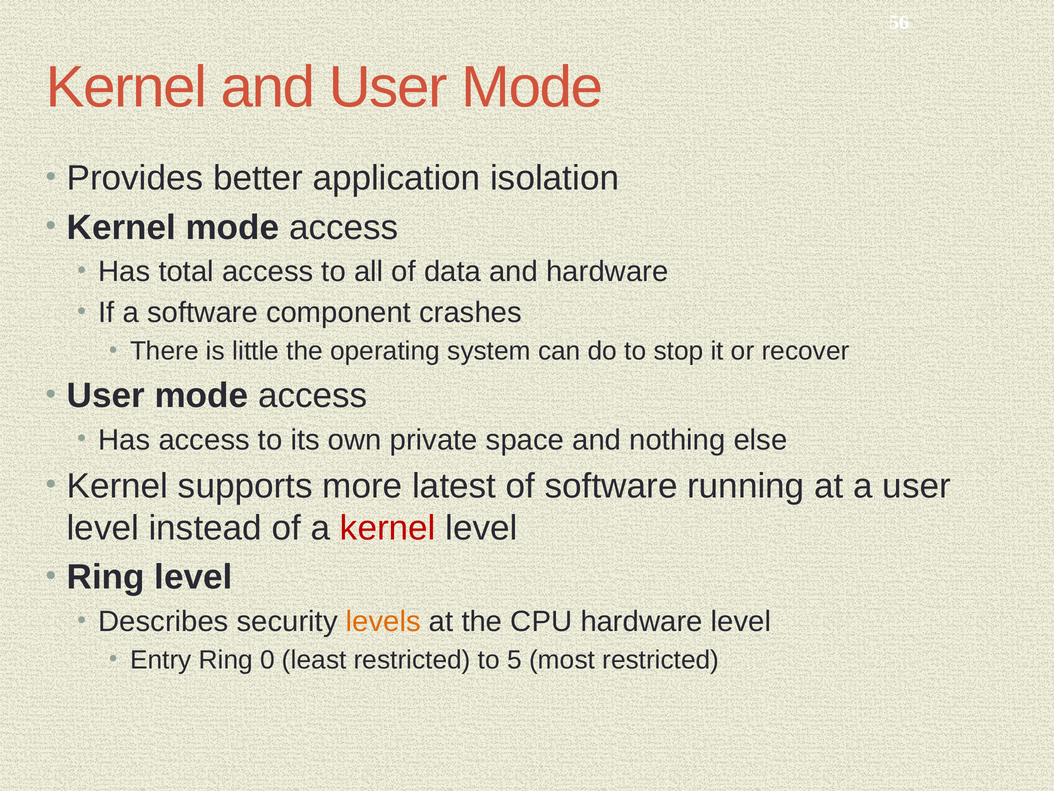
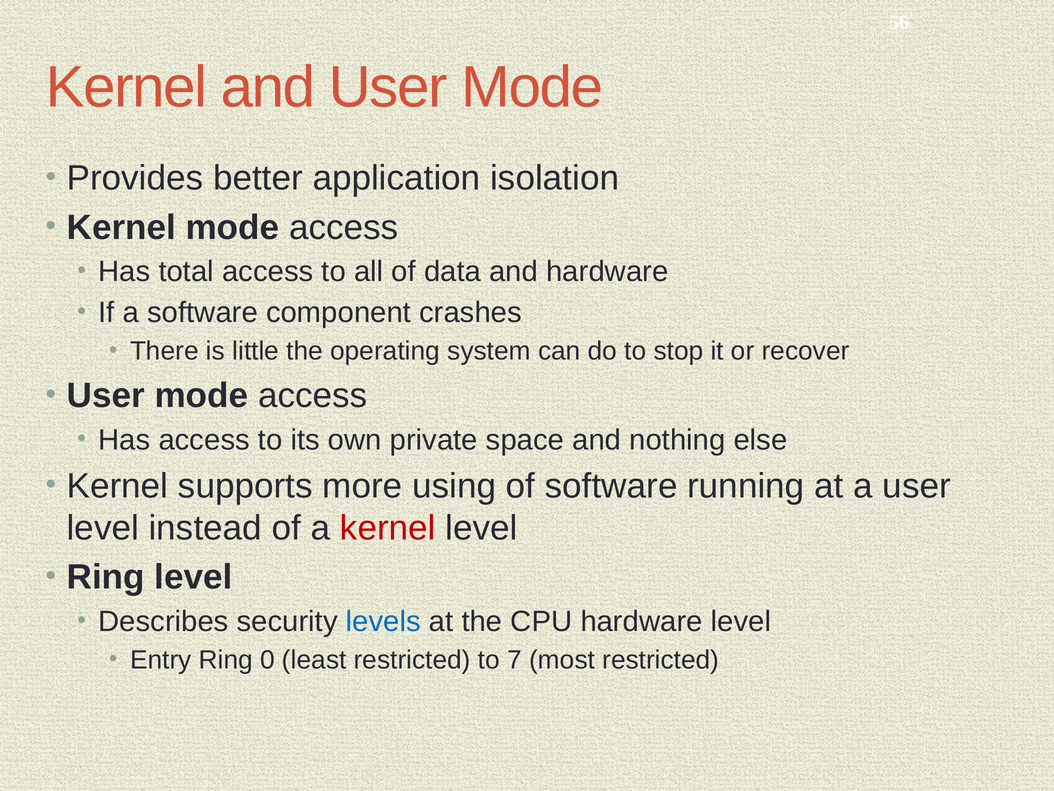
latest: latest -> using (454, 486)
levels colour: orange -> blue (383, 621)
5: 5 -> 7 (515, 660)
